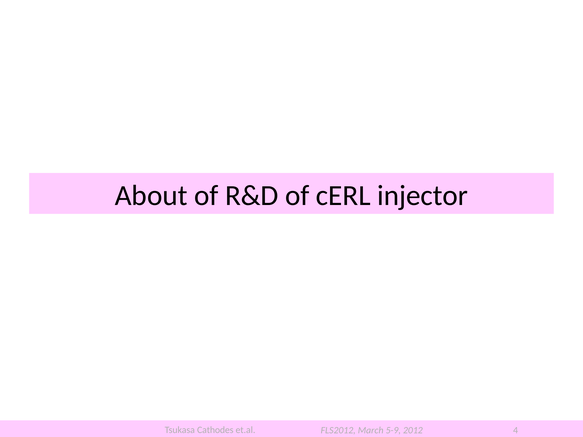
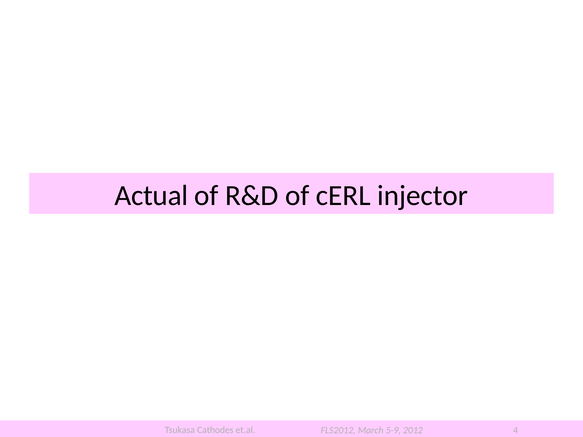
About: About -> Actual (151, 196)
